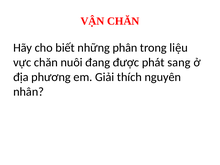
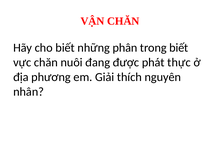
trong liệu: liệu -> biết (179, 48)
sang: sang -> thực (179, 62)
